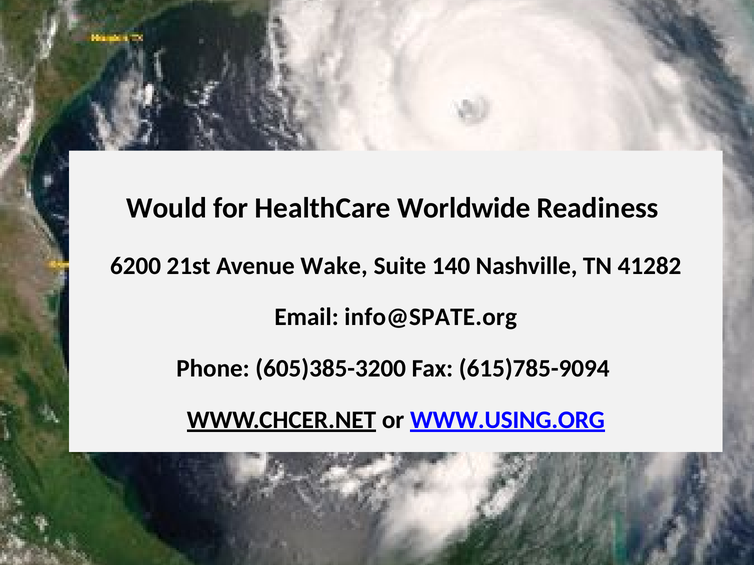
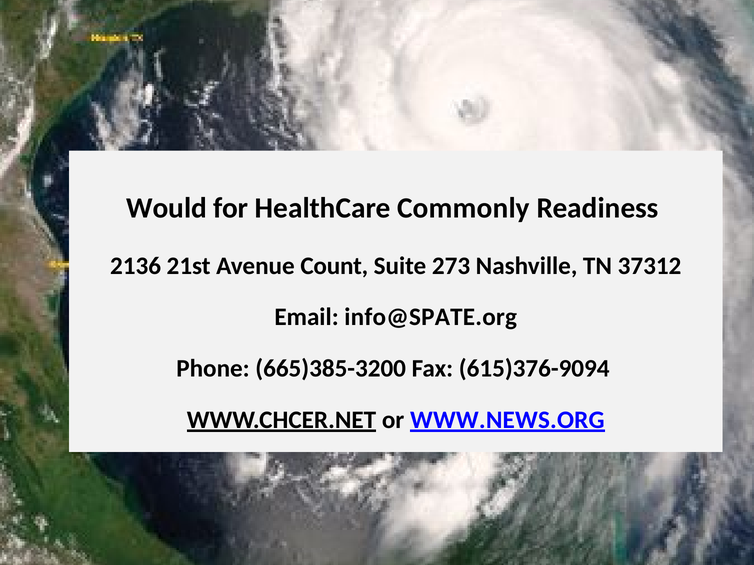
Worldwide: Worldwide -> Commonly (463, 208)
6200: 6200 -> 2136 (136, 266)
Wake: Wake -> Count (334, 266)
140: 140 -> 273 (451, 266)
41282: 41282 -> 37312 (650, 266)
605)385-3200: 605)385-3200 -> 665)385-3200 (331, 369)
615)785-9094: 615)785-9094 -> 615)376-9094 (534, 369)
WWW.USING.ORG: WWW.USING.ORG -> WWW.NEWS.ORG (507, 420)
